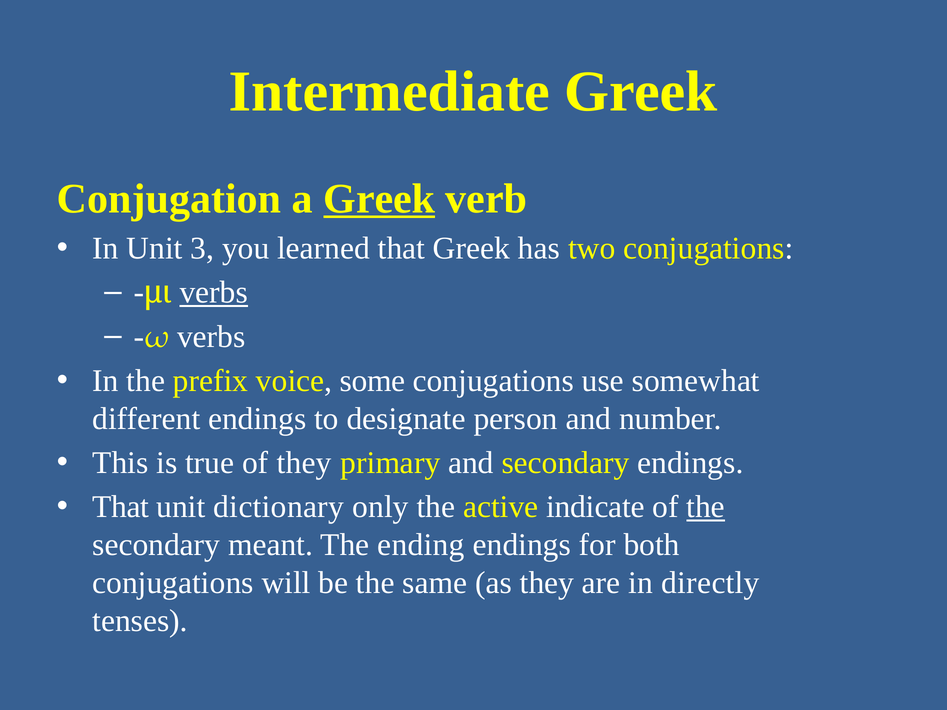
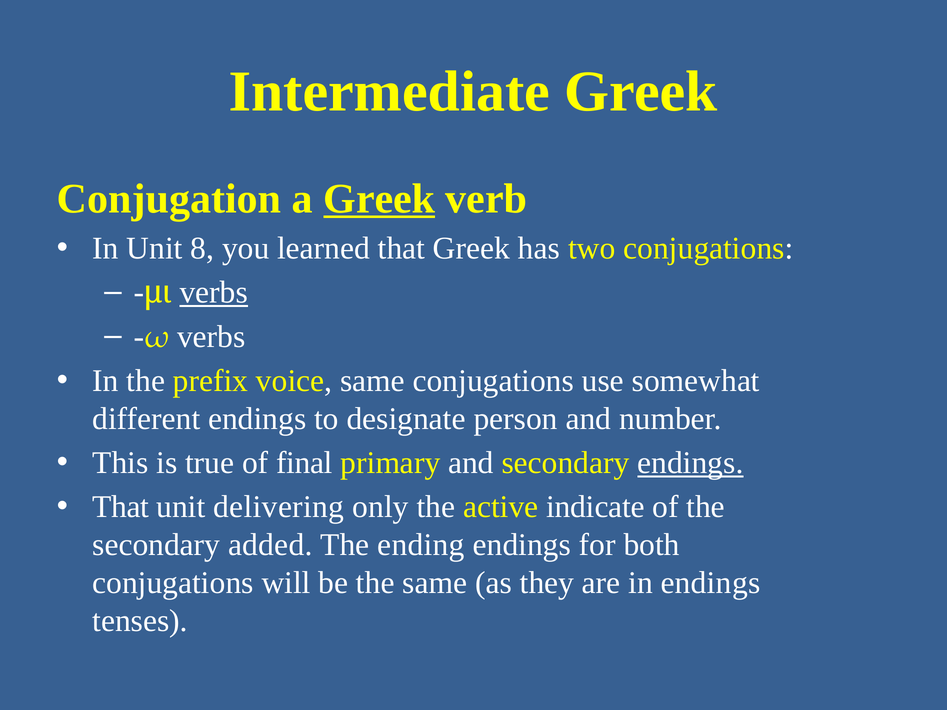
3: 3 -> 8 (202, 248)
voice some: some -> same (372, 381)
of they: they -> final (304, 463)
endings underline: none -> present (690, 463)
dictionary: dictionary -> delivering (279, 507)
the underline: present -> none (706, 507)
meant: meant -> added (270, 545)
in directly: directly -> endings (711, 583)
